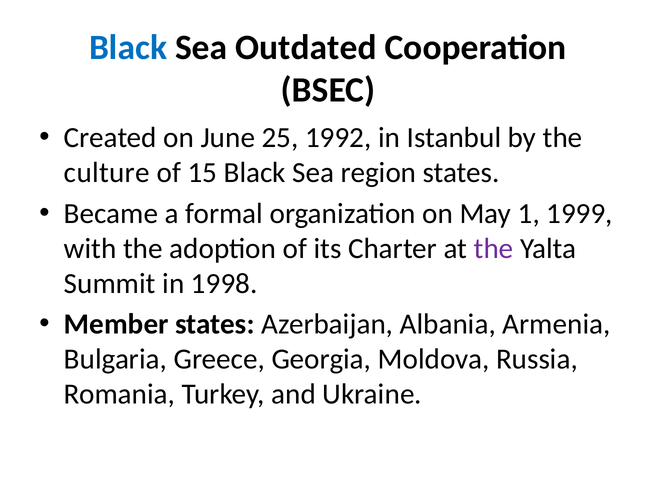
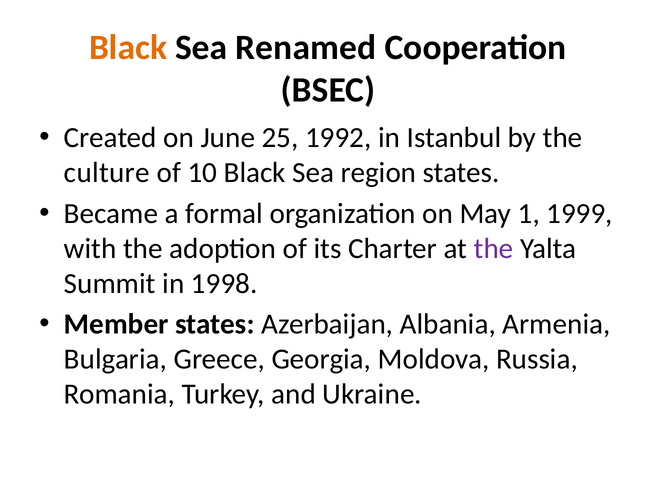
Black colour: blue -> orange (128, 48)
Outdated: Outdated -> Renamed (306, 48)
15: 15 -> 10 (202, 173)
